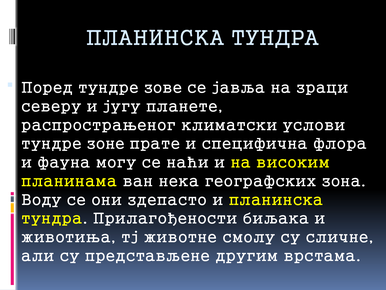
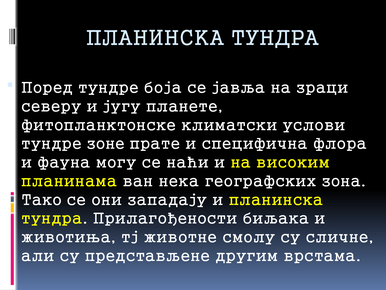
зове: зове -> боја (163, 88)
распрострањеног: распрострањеног -> фитопланктонске (99, 125)
Воду: Воду -> Тако (41, 200)
здепасто: здепасто -> западају (167, 200)
